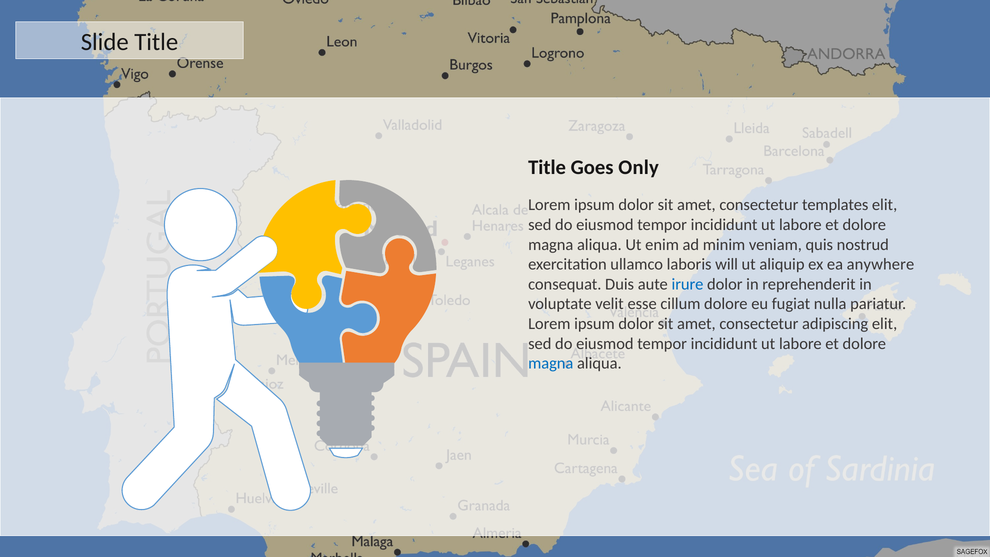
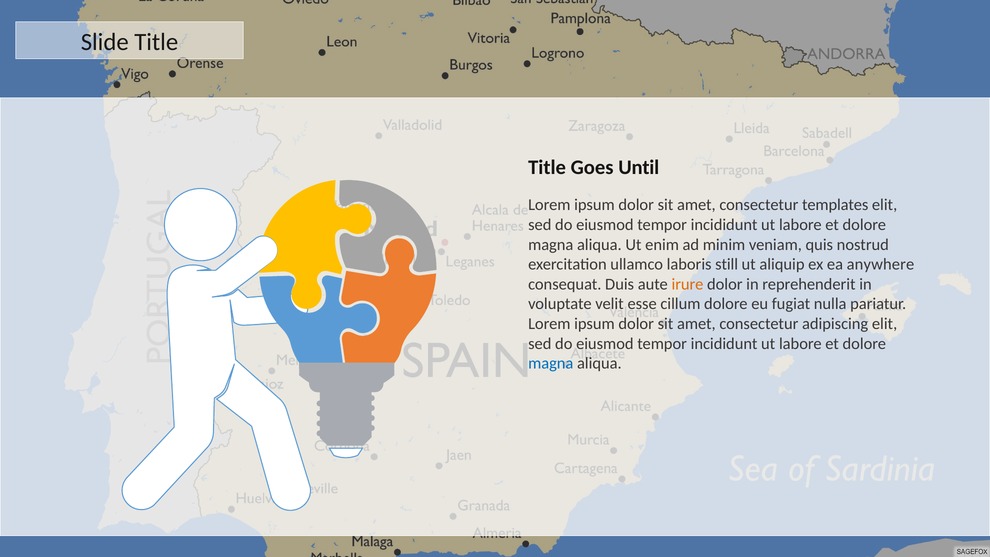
Only: Only -> Until (639, 168)
will: will -> still (727, 264)
irure colour: blue -> orange (688, 284)
